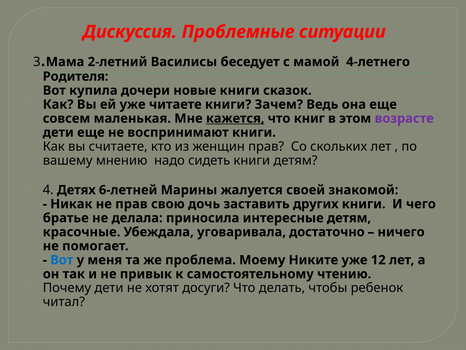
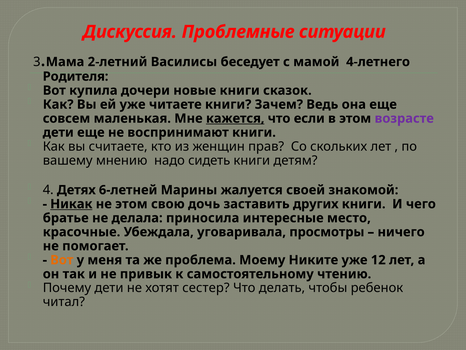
книг: книг -> если (309, 118)
Никак underline: none -> present (71, 204)
не прав: прав -> этом (131, 204)
интересные детям: детям -> место (349, 218)
достаточно: достаточно -> просмотры (327, 232)
Вот colour: blue -> orange (62, 260)
досуги: досуги -> сестер (206, 288)
